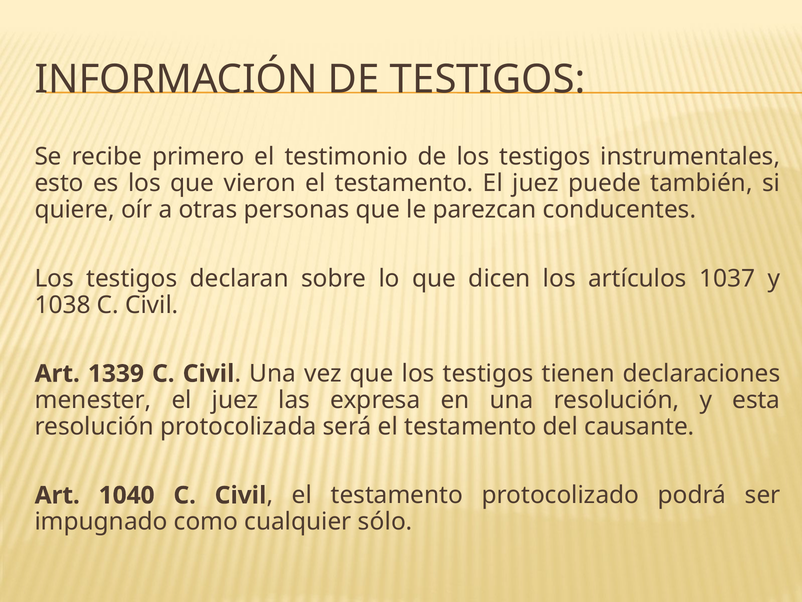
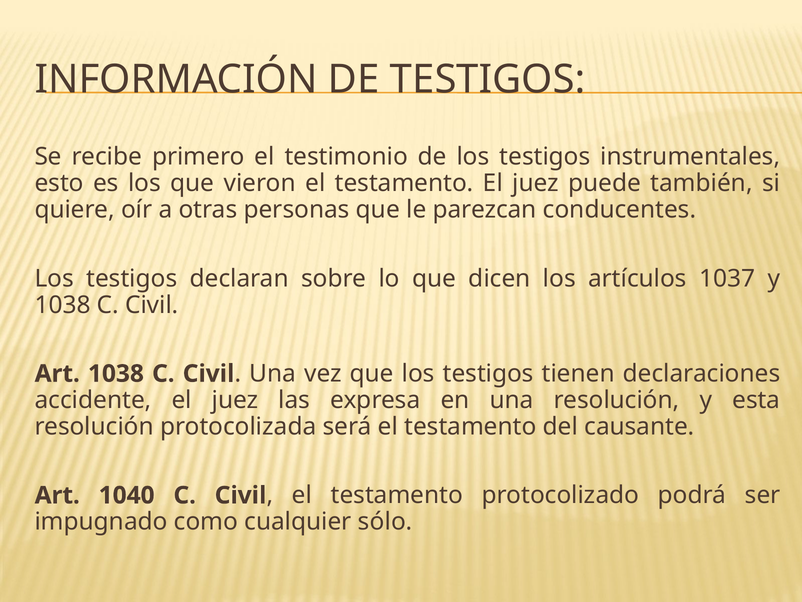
Art 1339: 1339 -> 1038 (116, 373)
menester: menester -> accidente (93, 400)
